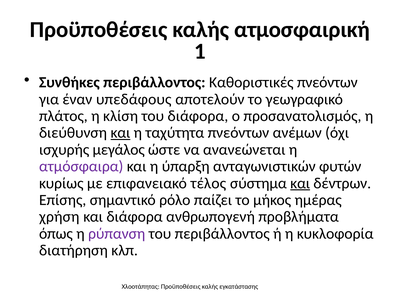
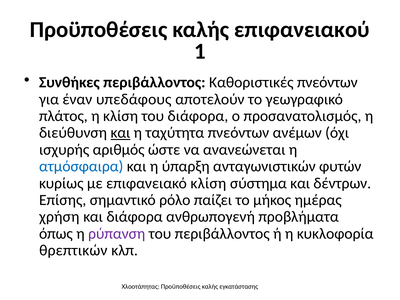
ατμοσφαιρική: ατμοσφαιρική -> επιφανειακού (302, 29)
μεγάλος: μεγάλος -> αριθμός (119, 150)
ατμόσφαιρα colour: purple -> blue (81, 166)
επιφανειακό τέλος: τέλος -> κλίση (208, 183)
και underline: present -> none (300, 183)
διατήρηση: διατήρηση -> θρεπτικών (73, 250)
